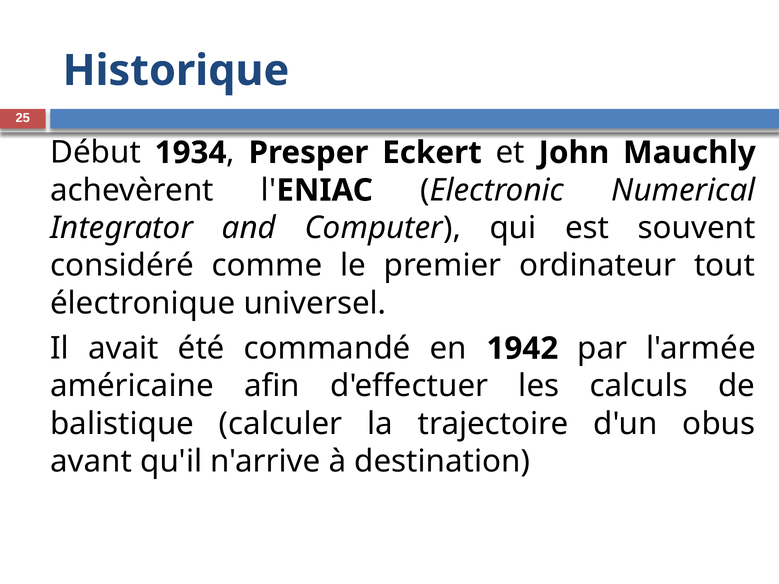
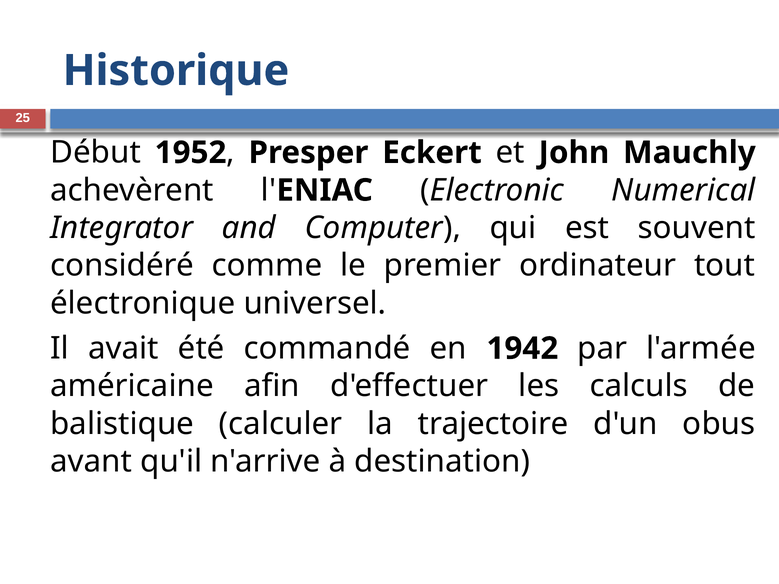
1934: 1934 -> 1952 (191, 153)
